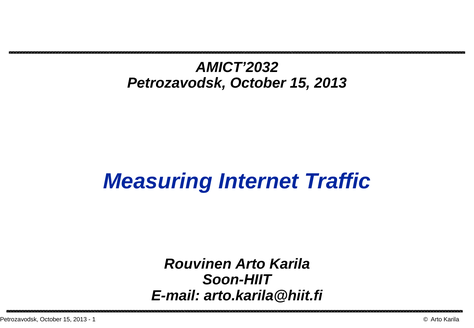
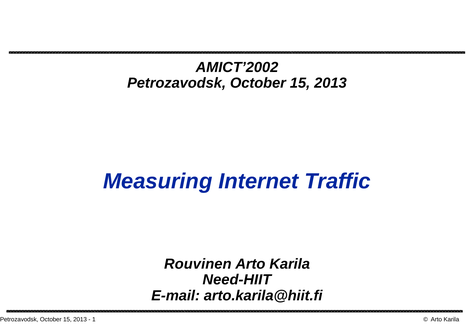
AMICT’2032: AMICT’2032 -> AMICT’2002 (237, 67)
Soon-HIIT: Soon-HIIT -> Need-HIIT (237, 280)
